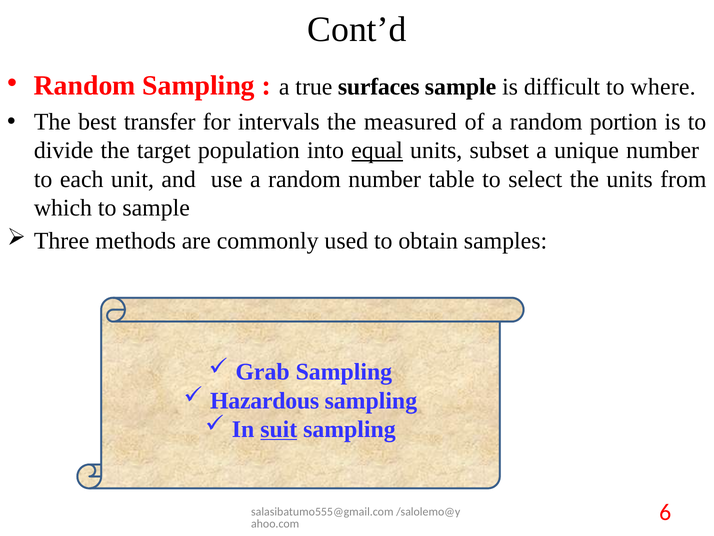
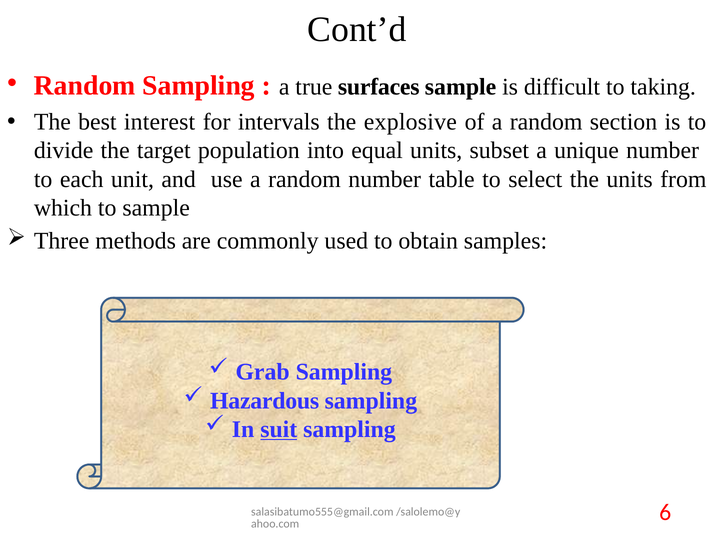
where: where -> taking (663, 87)
transfer: transfer -> interest (160, 122)
measured: measured -> explosive (410, 122)
portion: portion -> section (624, 122)
equal underline: present -> none (377, 150)
